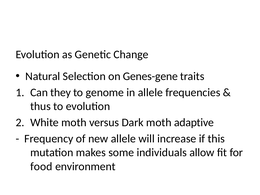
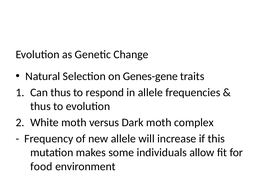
Can they: they -> thus (61, 92)
genome: genome -> respond (105, 92)
adaptive: adaptive -> complex (194, 122)
